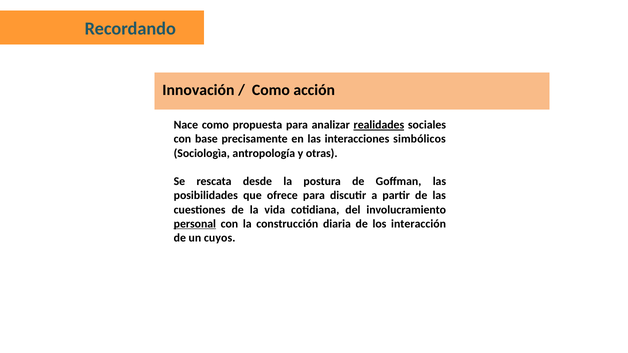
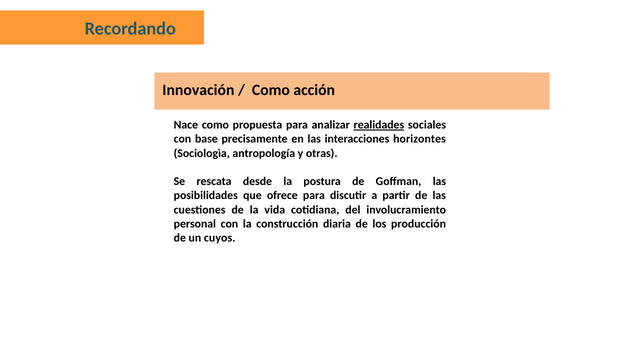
simbólicos: simbólicos -> horizontes (420, 139)
personal underline: present -> none (195, 224)
interacción: interacción -> producción (419, 224)
